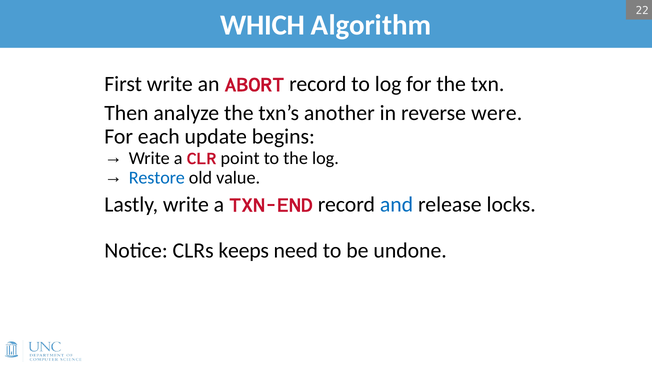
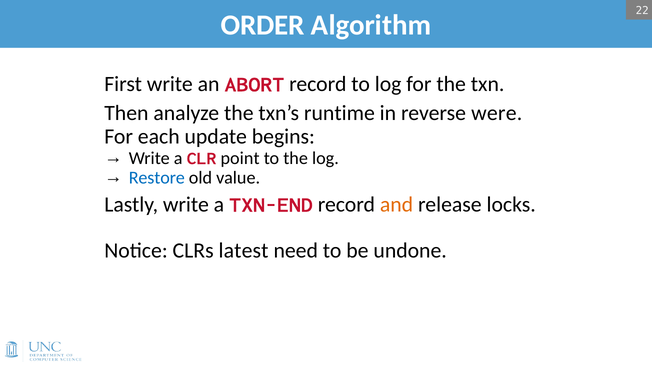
WHICH: WHICH -> ORDER (263, 25)
another: another -> runtime (339, 113)
and colour: blue -> orange (397, 205)
keeps: keeps -> latest (244, 251)
